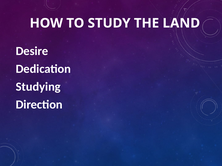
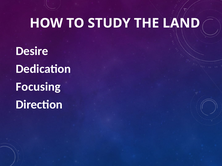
Studying: Studying -> Focusing (38, 87)
